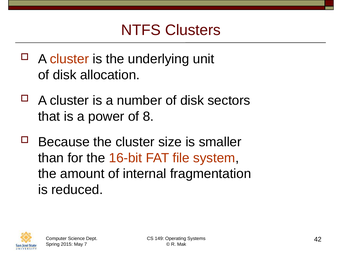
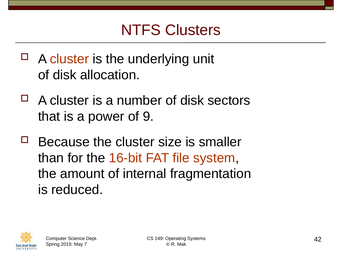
8: 8 -> 9 (148, 117)
